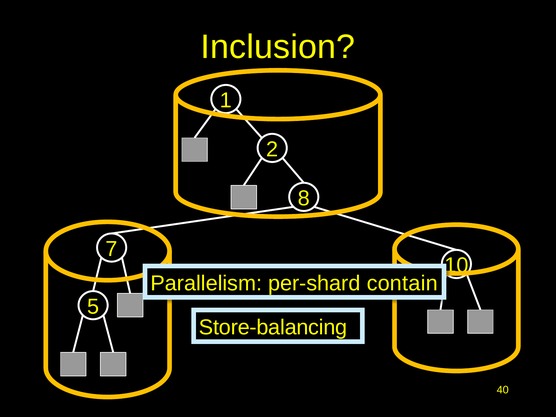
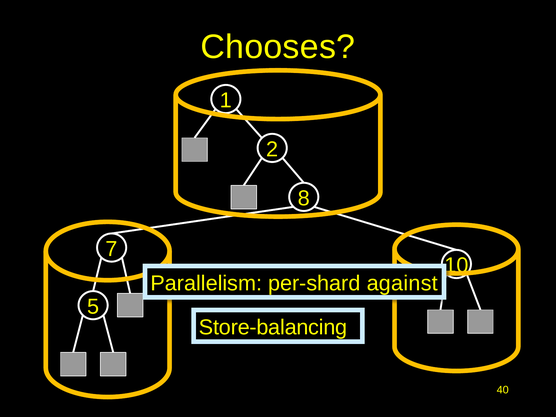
Inclusion: Inclusion -> Chooses (278, 47)
contain: contain -> against (402, 283)
